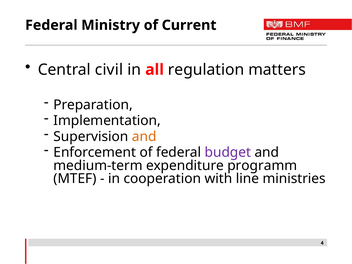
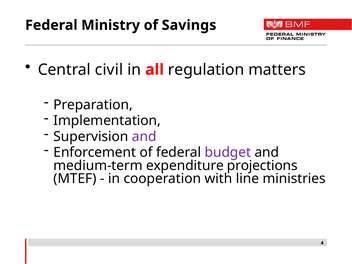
Current: Current -> Savings (189, 25)
and colour: orange -> purple (144, 137)
programm: programm -> projections (262, 166)
